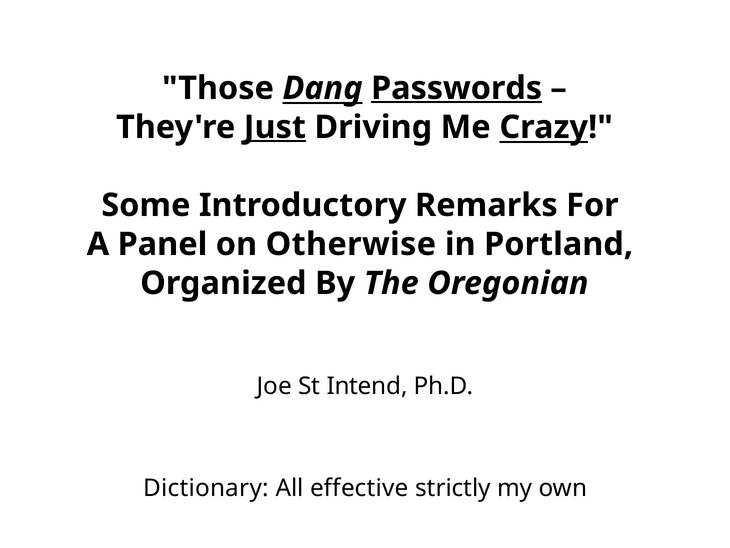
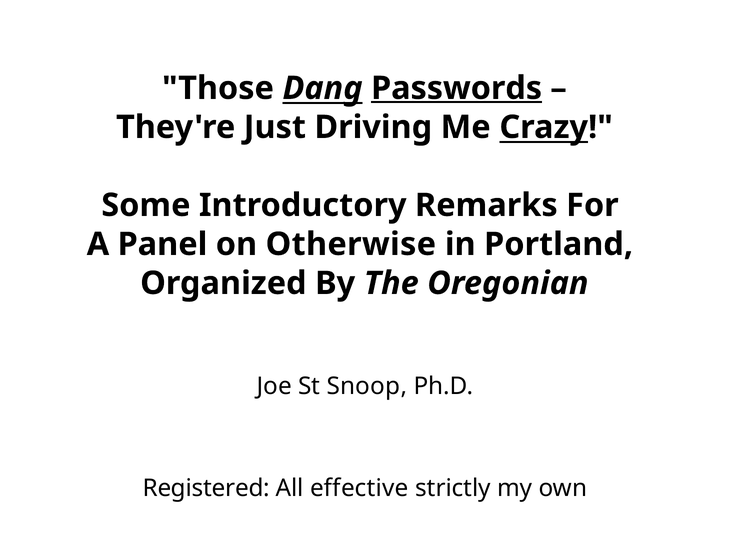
Just underline: present -> none (275, 127)
Intend: Intend -> Snoop (367, 386)
Dictionary: Dictionary -> Registered (206, 488)
